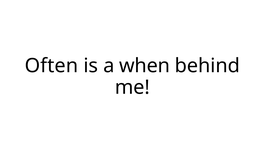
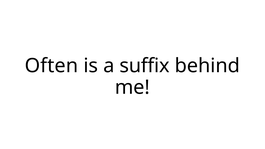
when: when -> suffix (145, 66)
